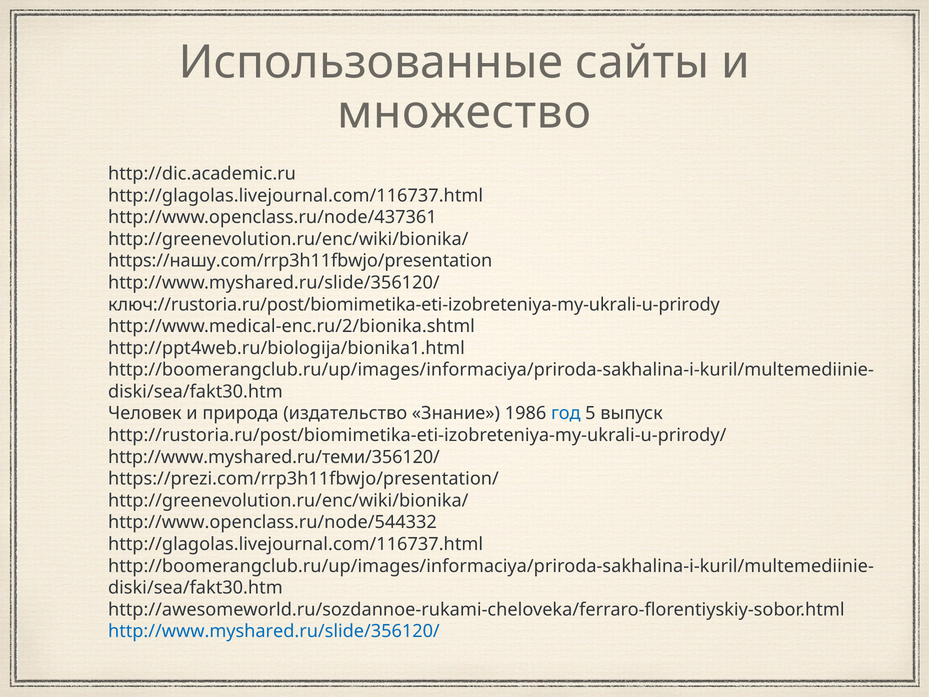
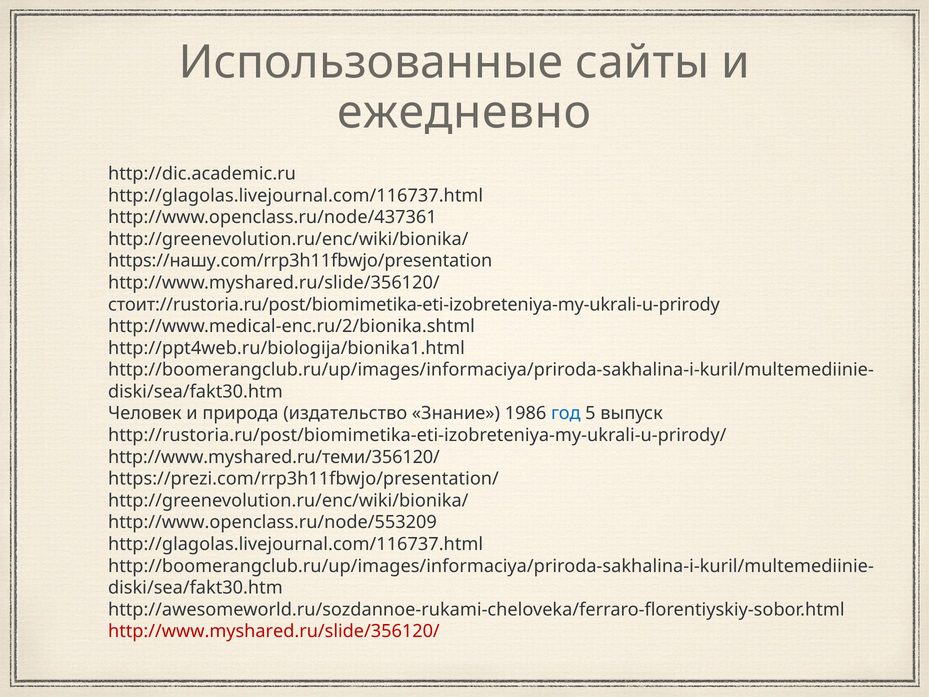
множество: множество -> ежедневно (464, 113)
ключ://rustoria.ru/post/biomimetika-eti-izobreteniya-my-ukrali-u-prirody: ключ://rustoria.ru/post/biomimetika-eti-izobreteniya-my-ukrali-u-prirody -> стоит://rustoria.ru/post/biomimetika-eti-izobreteniya-my-ukrali-u-prirody (414, 304)
http://www.openclass.ru/node/544332: http://www.openclass.ru/node/544332 -> http://www.openclass.ru/node/553209 (272, 522)
http://www.myshared.ru/slide/356120/ colour: blue -> red (274, 631)
